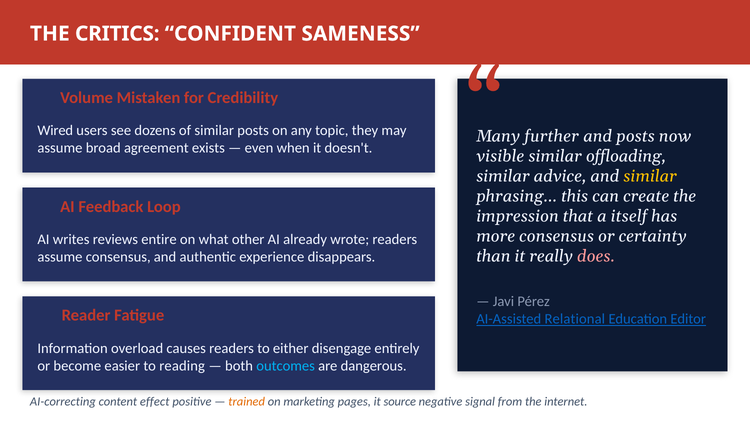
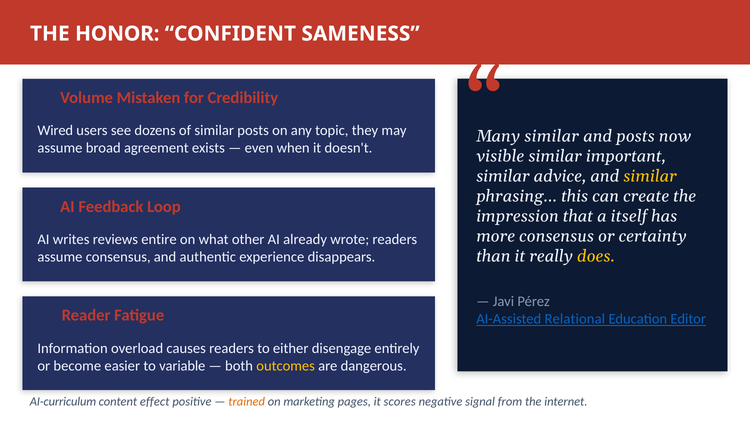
CRITICS: CRITICS -> HONOR (117, 34)
further: further -> similar (552, 136)
offloading: offloading -> important (626, 156)
does colour: pink -> yellow (596, 256)
reading: reading -> variable (182, 366)
outcomes colour: light blue -> yellow (286, 366)
AI-correcting: AI-correcting -> AI-curriculum (63, 402)
source: source -> scores (400, 402)
